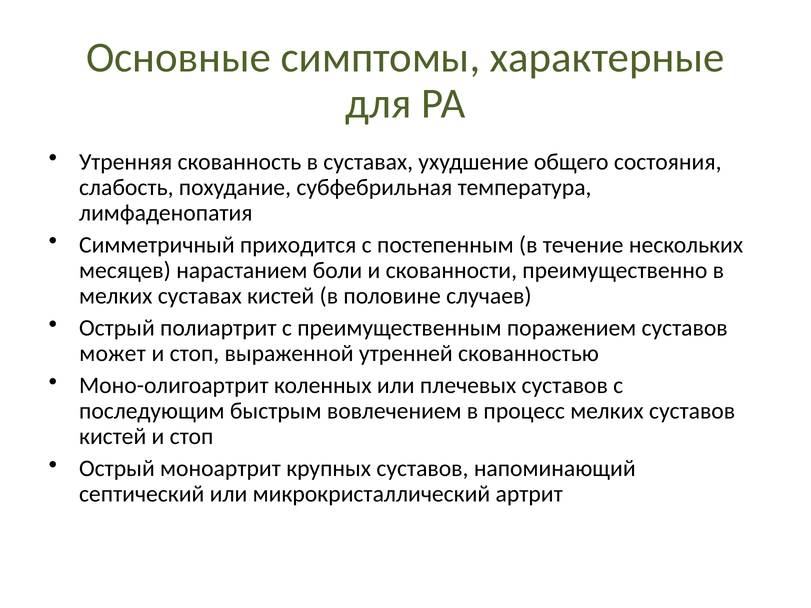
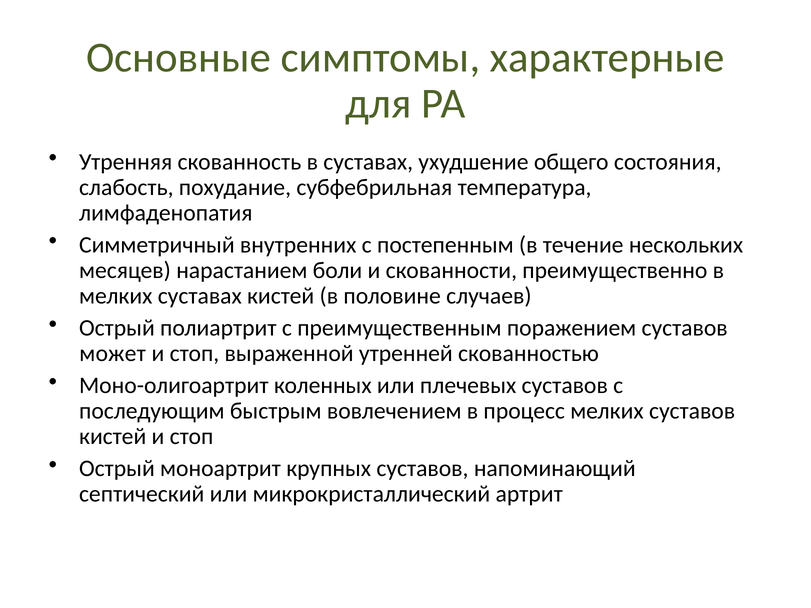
приходится: приходится -> внутренних (298, 245)
